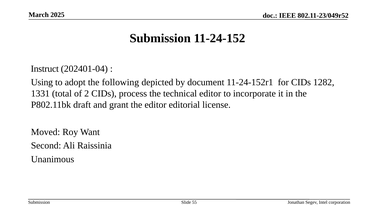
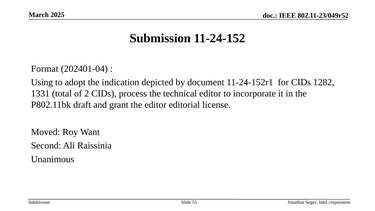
Instruct: Instruct -> Format (45, 69)
following: following -> indication (120, 82)
